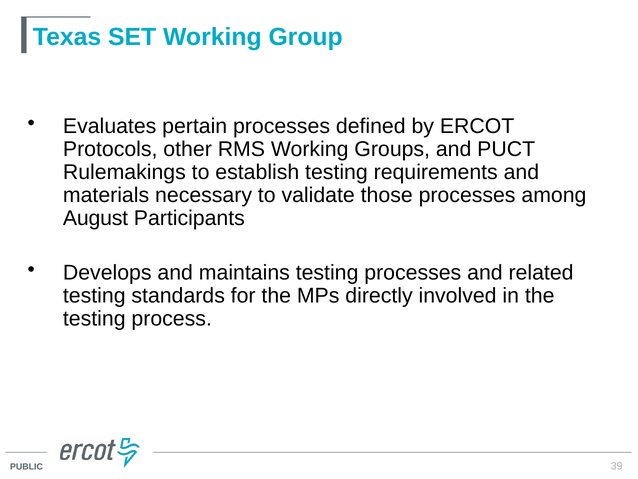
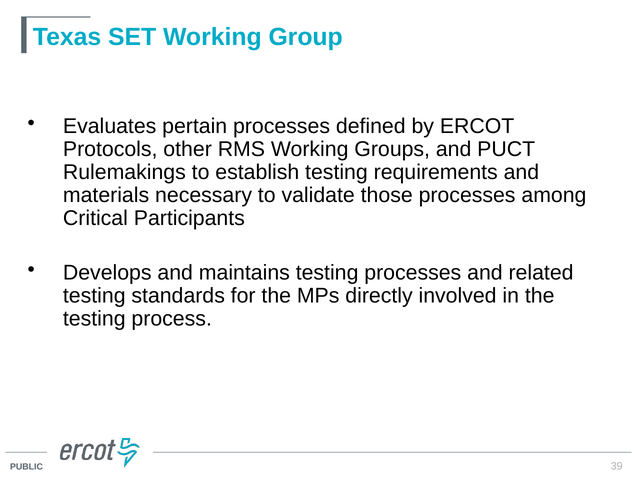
August: August -> Critical (95, 218)
